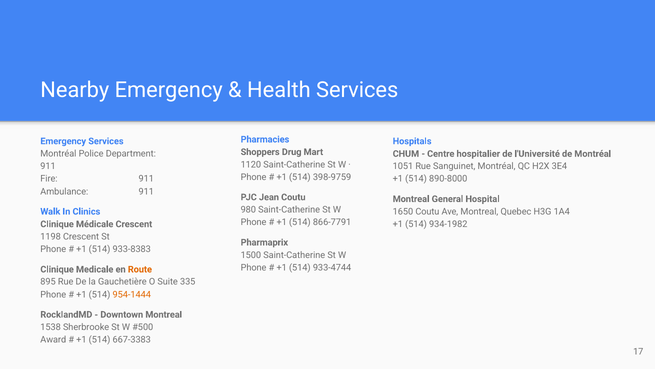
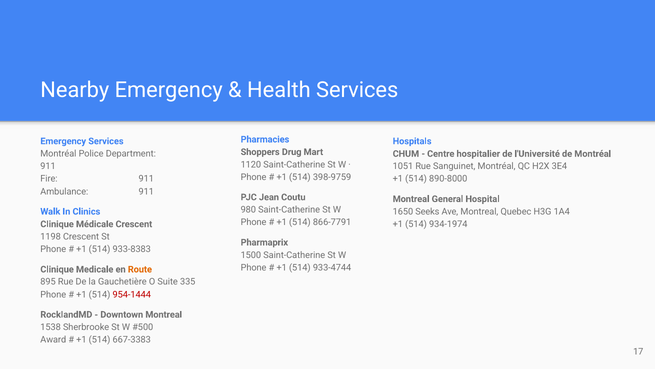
1650 Coutu: Coutu -> Seeks (427, 211)
934-1982: 934-1982 -> 934-1974 (448, 224)
954-1444 colour: orange -> red (132, 294)
